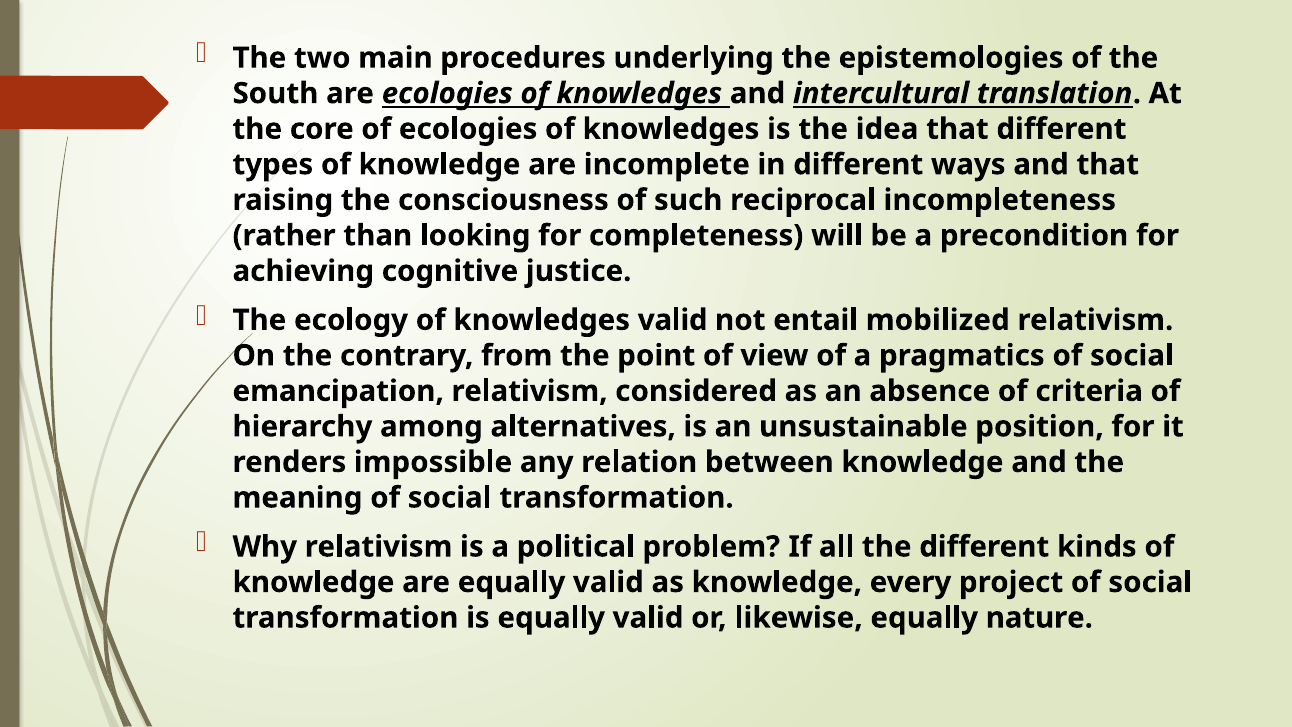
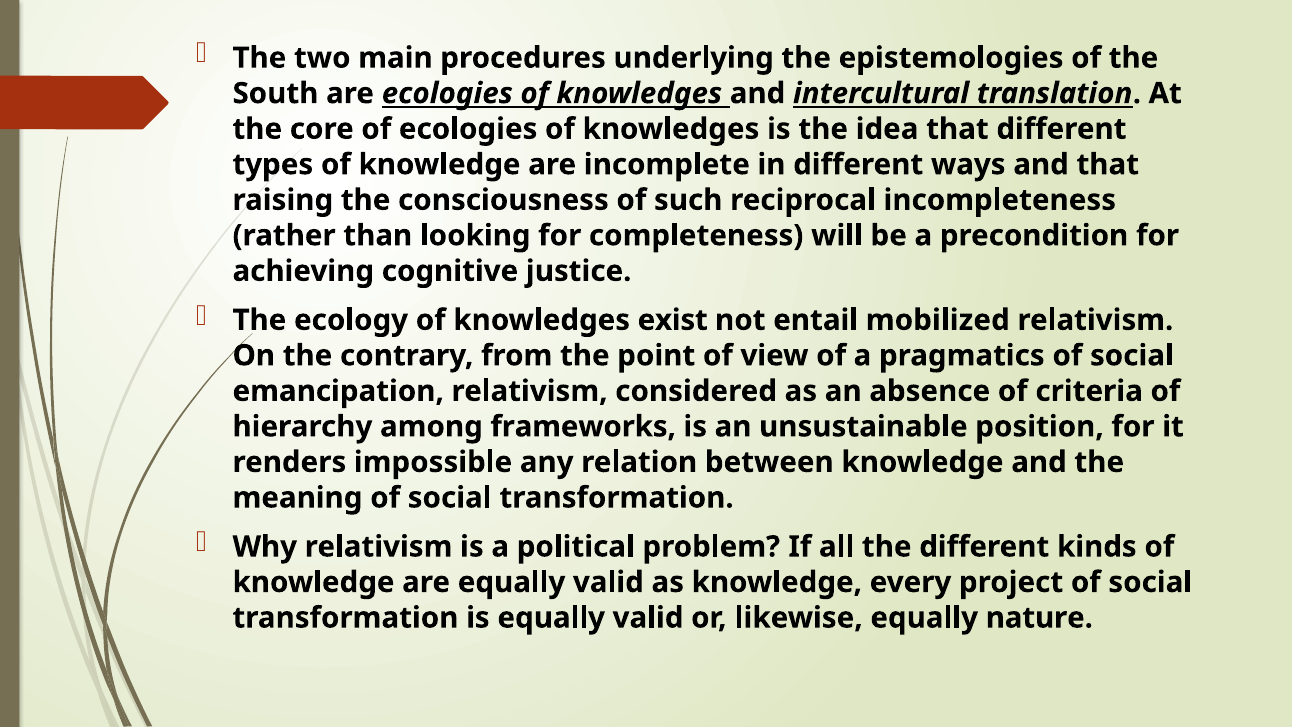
knowledges valid: valid -> exist (673, 320)
alternatives: alternatives -> frameworks (583, 427)
